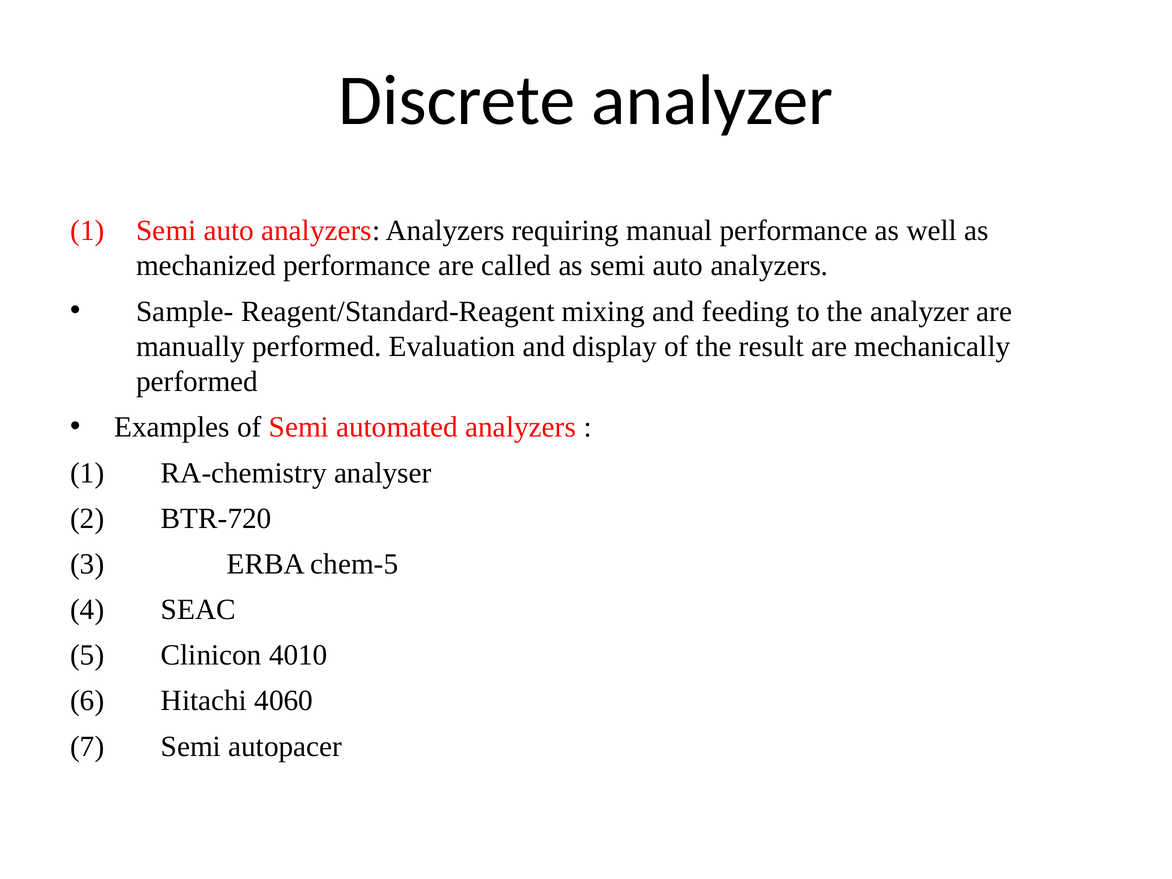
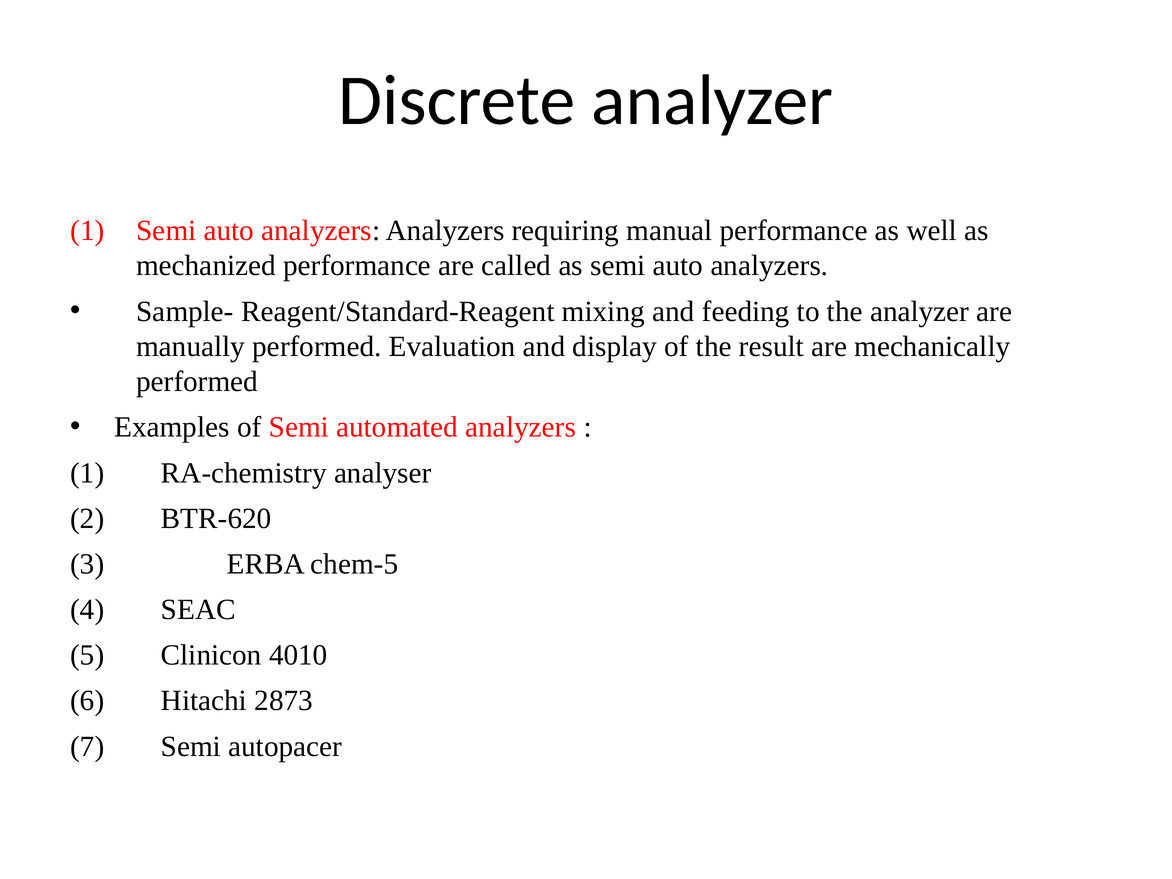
BTR-720: BTR-720 -> BTR-620 (216, 518)
4060: 4060 -> 2873 (284, 701)
